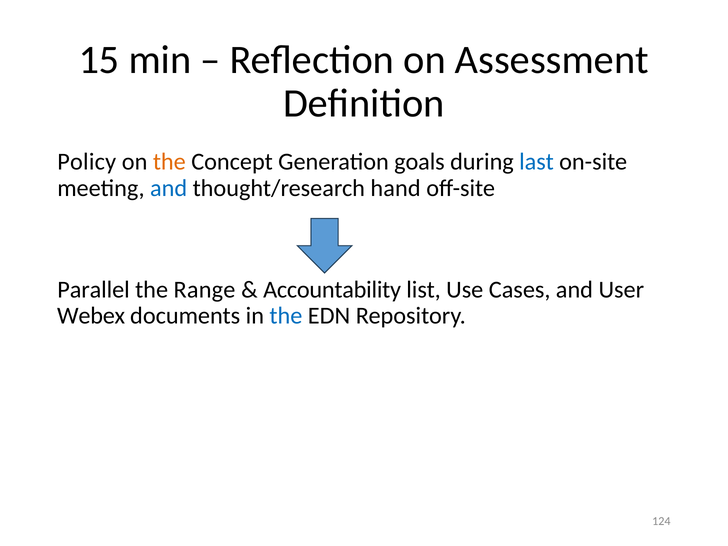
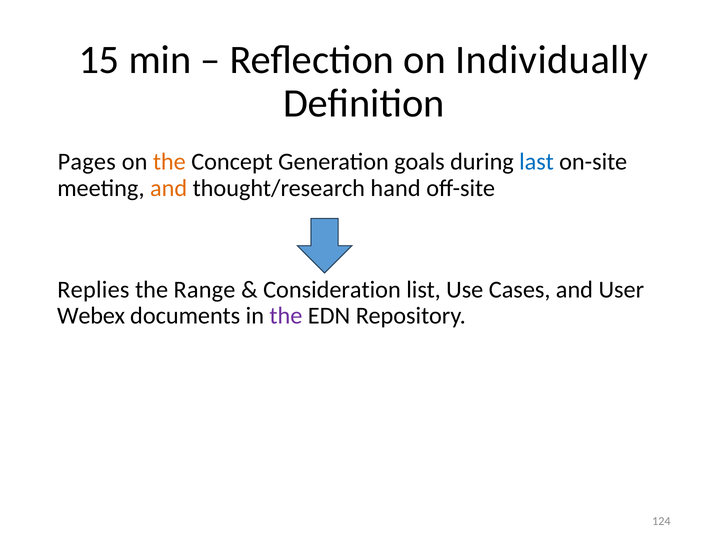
Assessment: Assessment -> Individually (552, 60)
Policy: Policy -> Pages (87, 162)
and colour: blue -> orange (169, 188)
Parallel: Parallel -> Replies (93, 290)
Accountability: Accountability -> Consideration (332, 290)
the colour: blue -> purple (286, 316)
